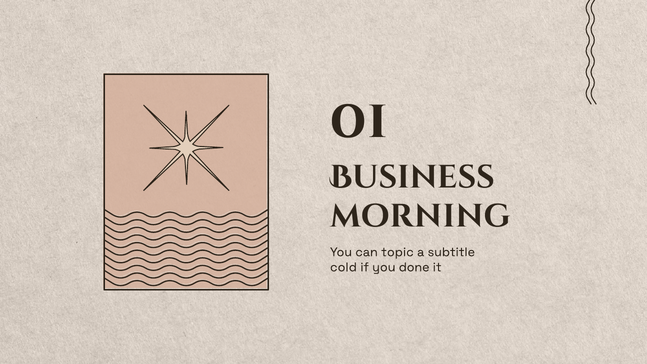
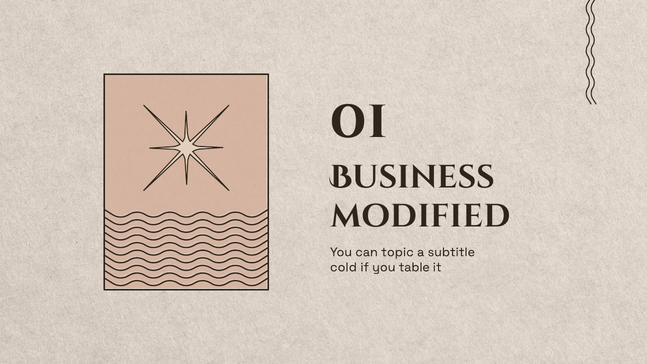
morning: morning -> modified (420, 216)
done: done -> table (414, 267)
